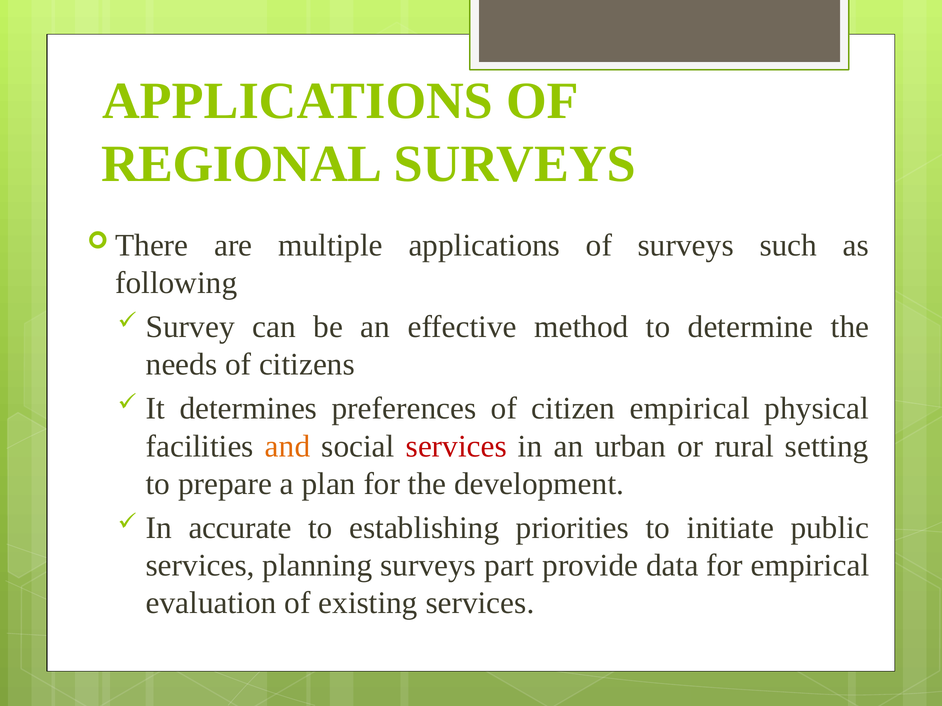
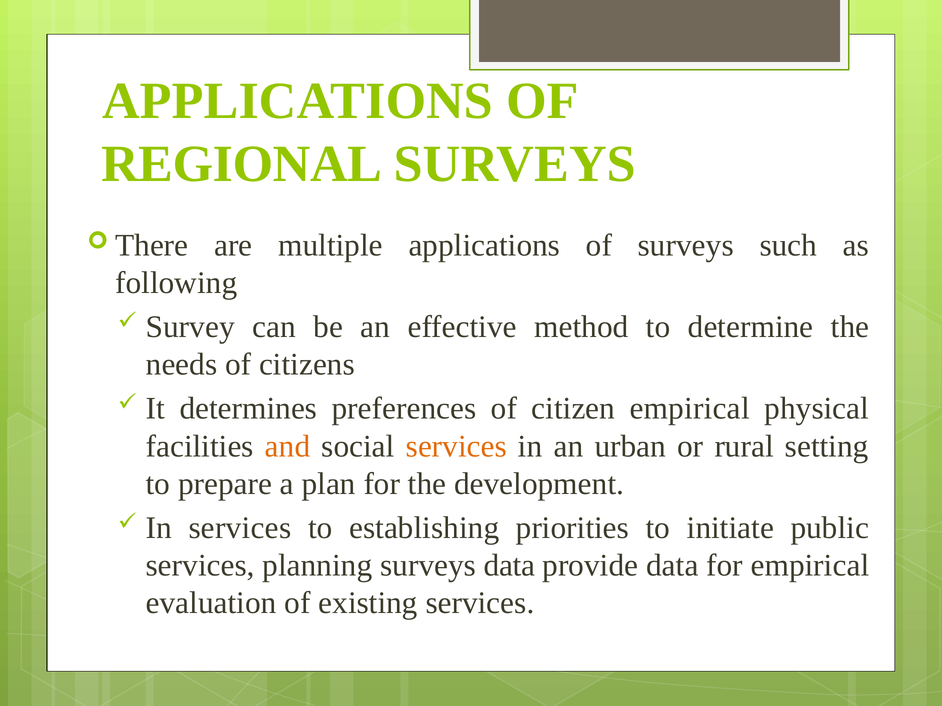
services colour: red -> orange (456, 447)
In accurate: accurate -> services (240, 528)
surveys part: part -> data (509, 566)
